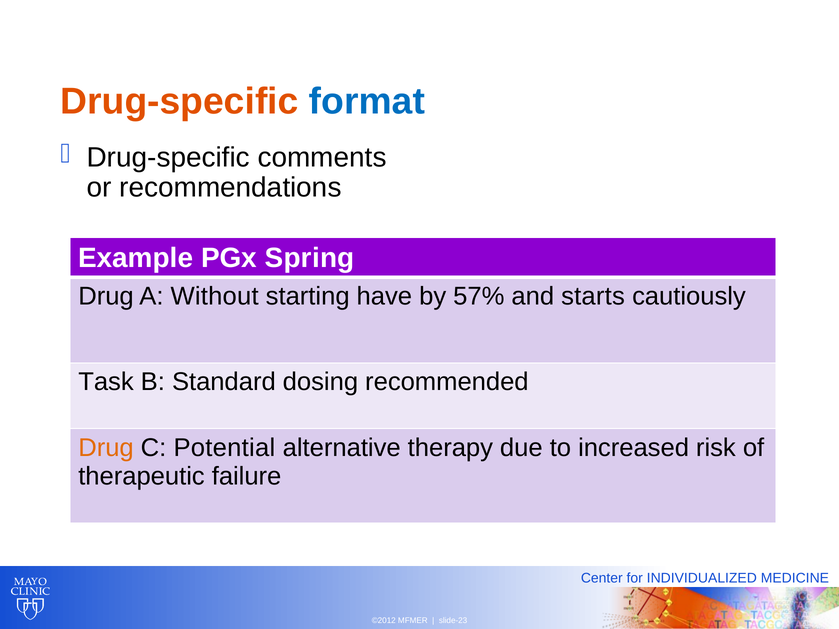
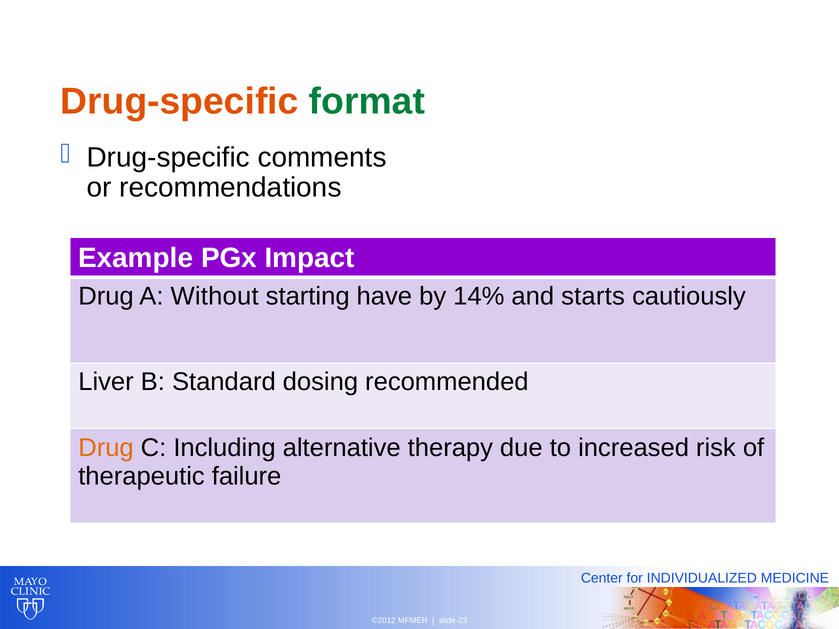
format colour: blue -> green (367, 101)
Spring: Spring -> Impact (310, 258)
57%: 57% -> 14% (479, 296)
Task: Task -> Liver (106, 382)
Potential: Potential -> Including (225, 448)
